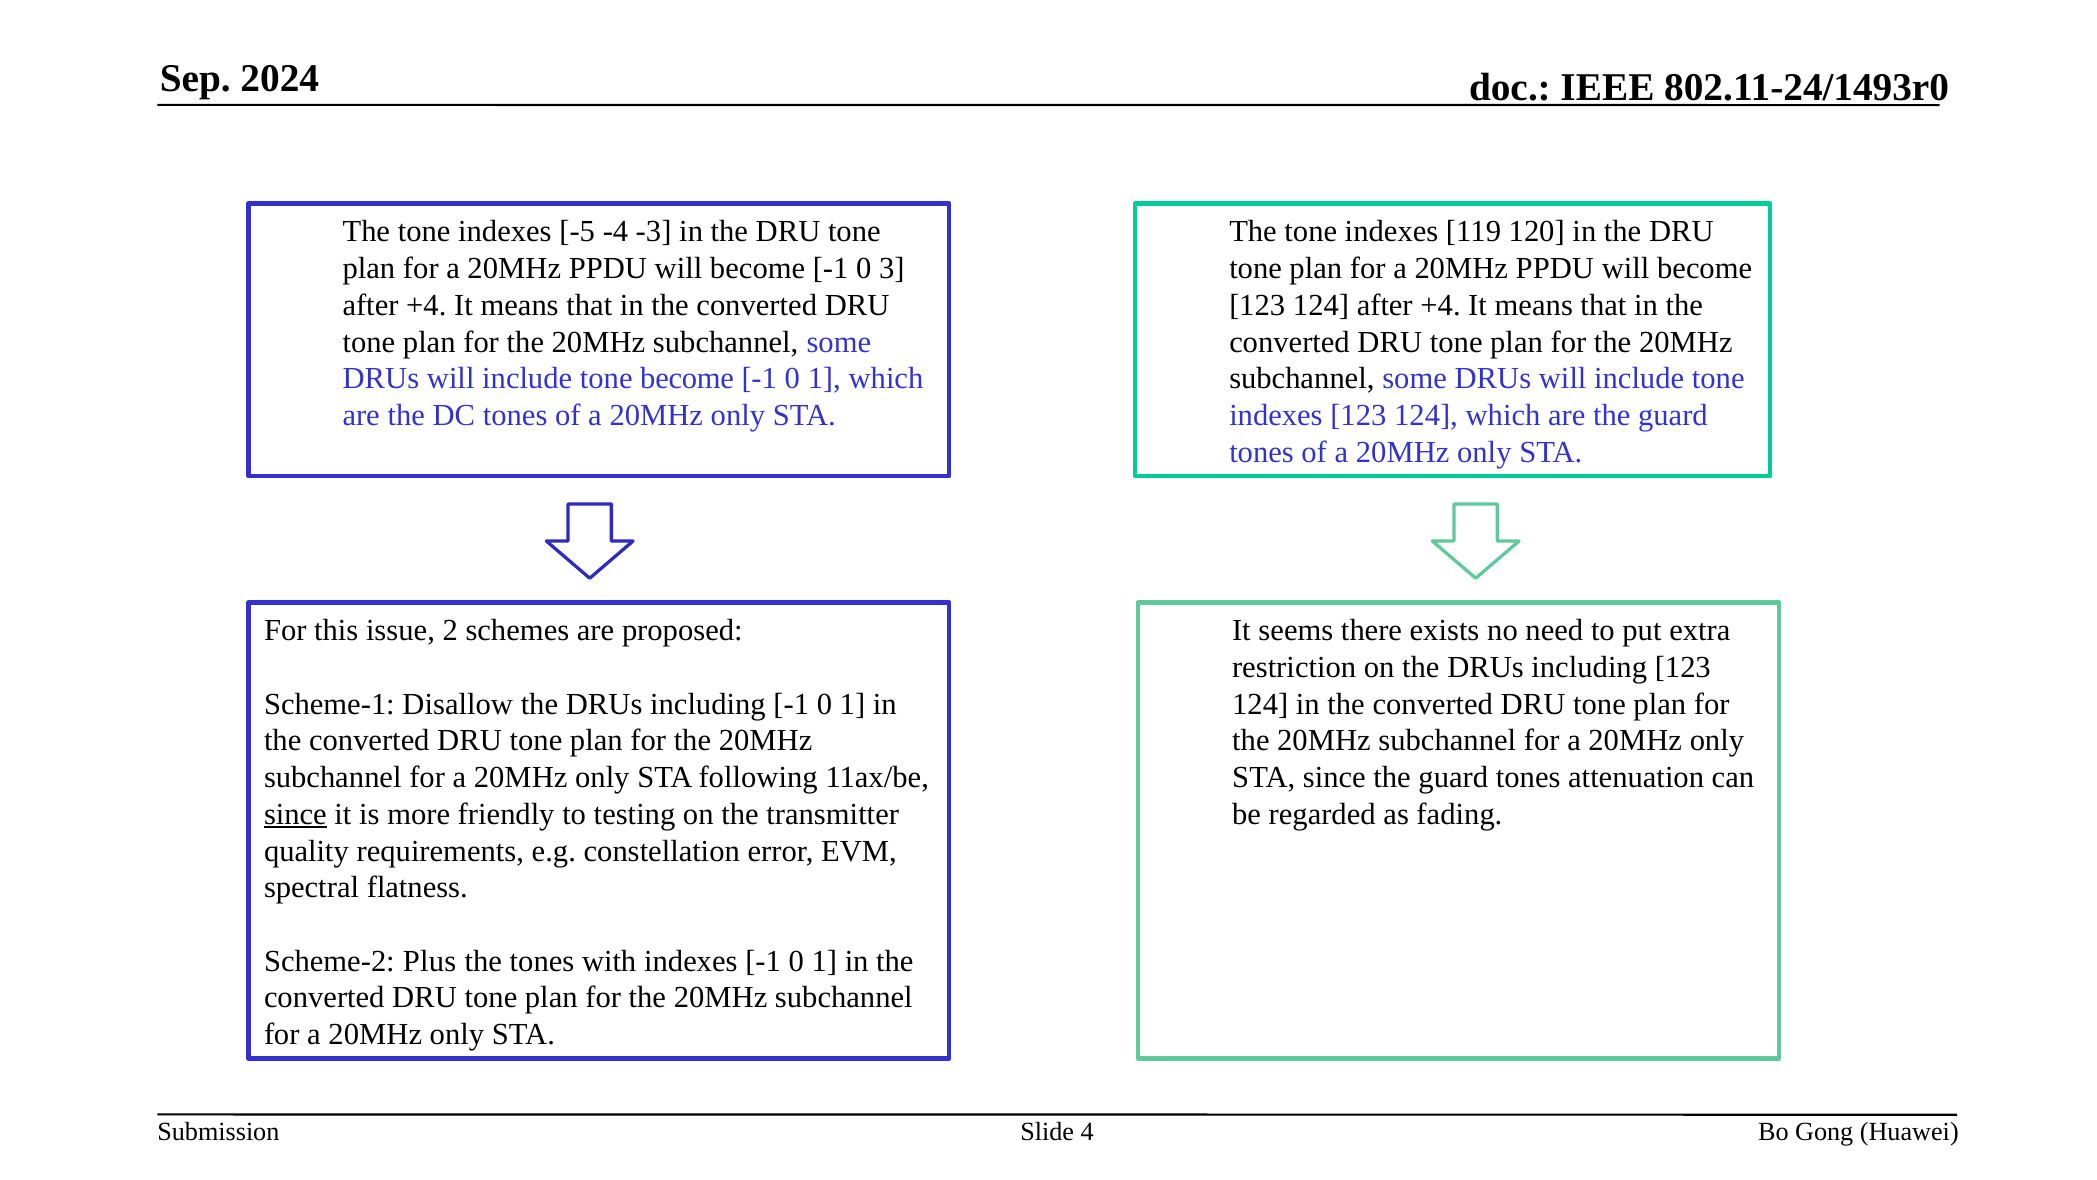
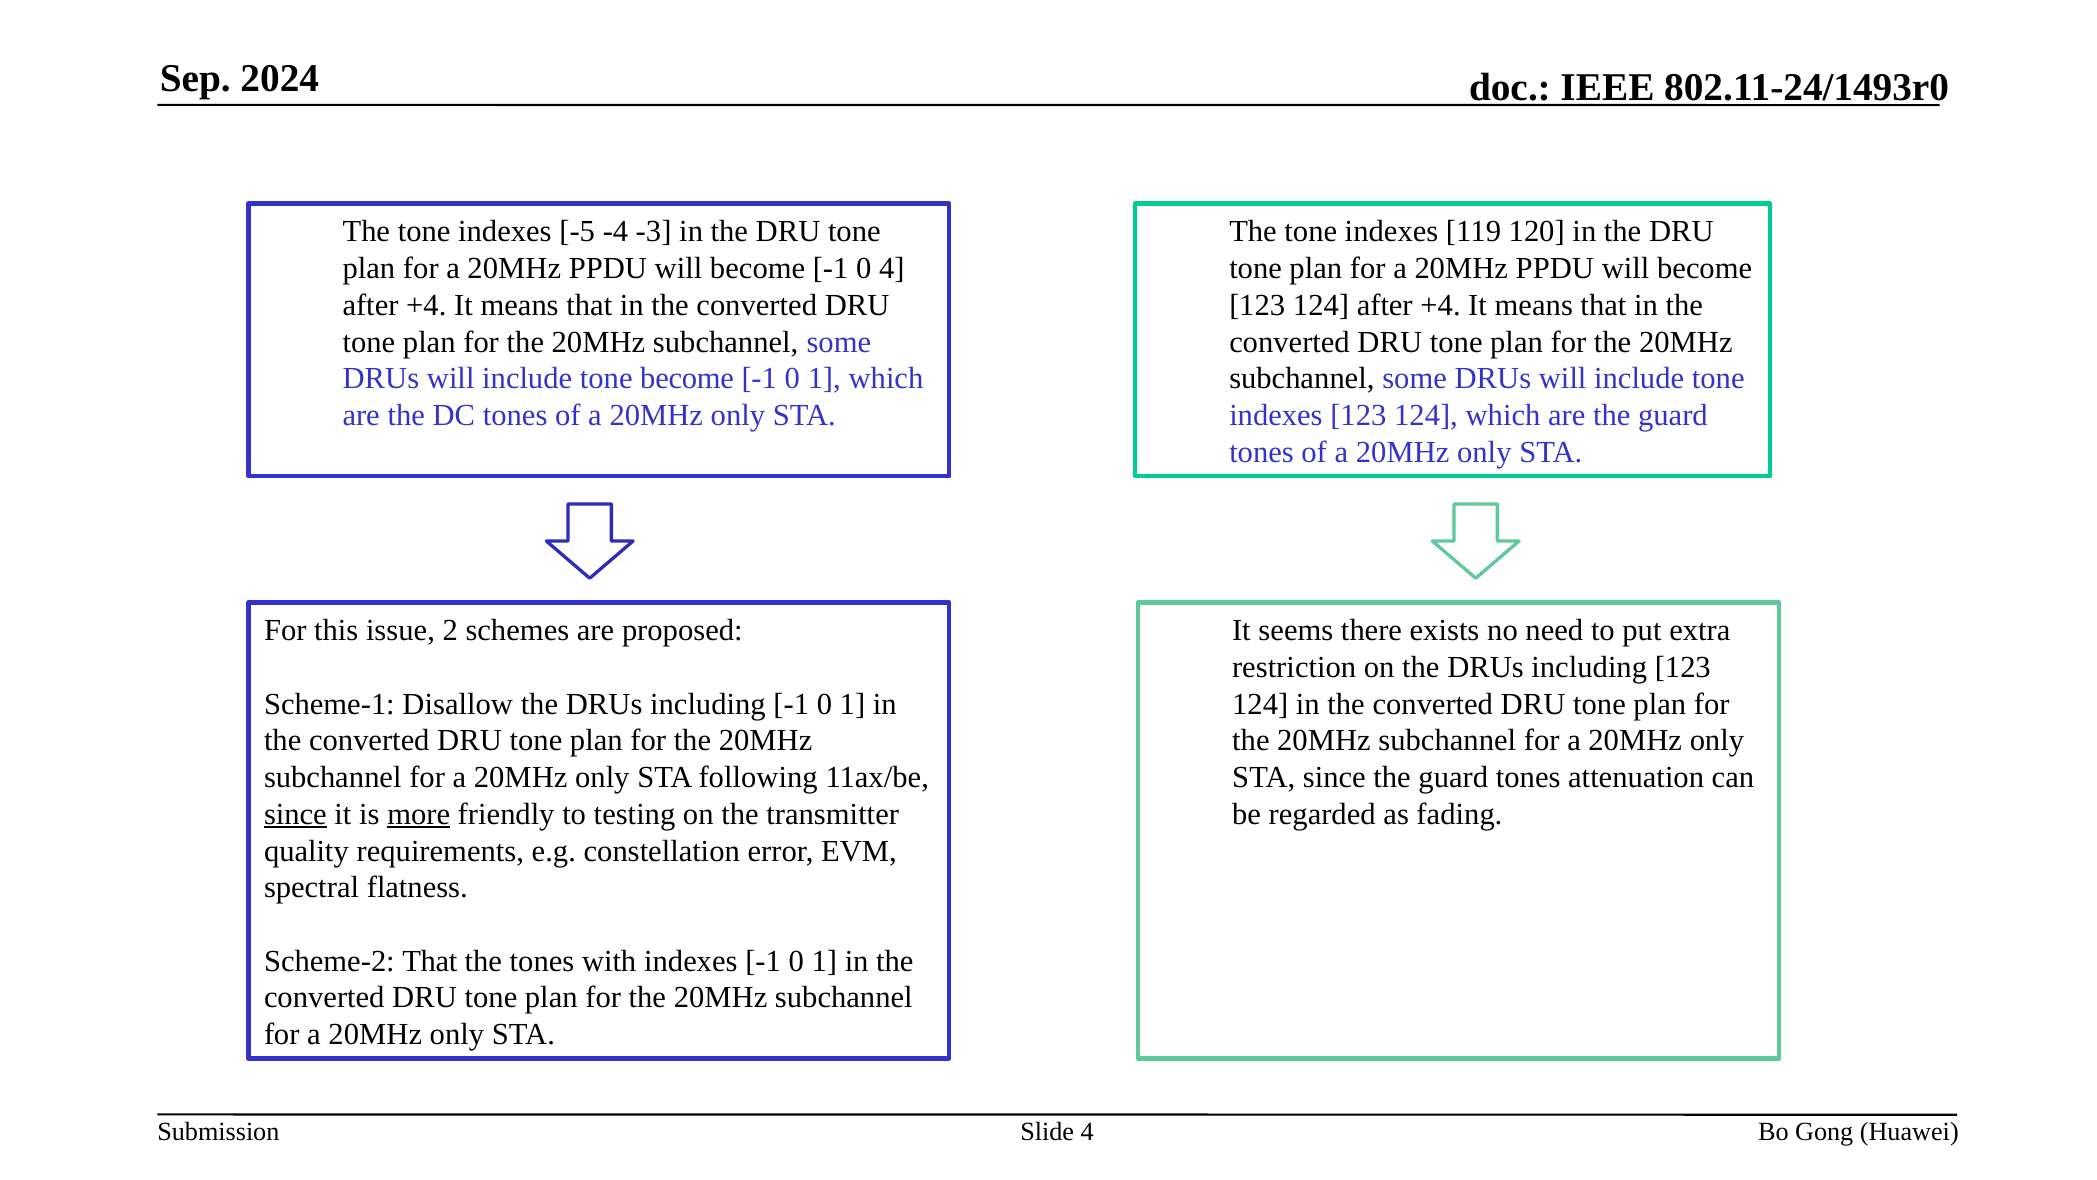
0 3: 3 -> 4 (892, 268)
more underline: none -> present (419, 814)
Scheme-2 Plus: Plus -> That (430, 961)
